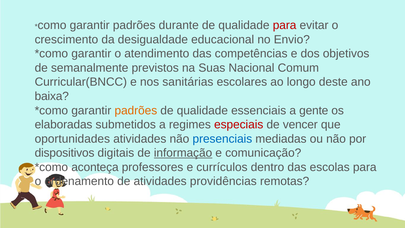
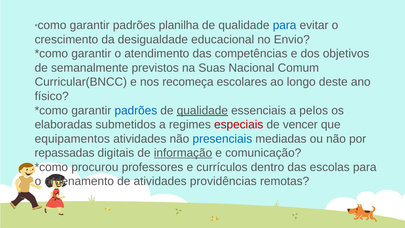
durante: durante -> planilha (179, 25)
para colour: red -> blue (285, 25)
sanitárias: sanitárias -> recomeça (188, 82)
baixa: baixa -> físico (52, 96)
padrões colour: orange -> blue (136, 110)
qualidade underline: none -> present (202, 110)
gente: gente -> pelos (314, 110)
oportunidades: oportunidades -> equipamentos (72, 139)
dispositivos: dispositivos -> repassadas (65, 153)
aconteça: aconteça -> procurou (95, 167)
